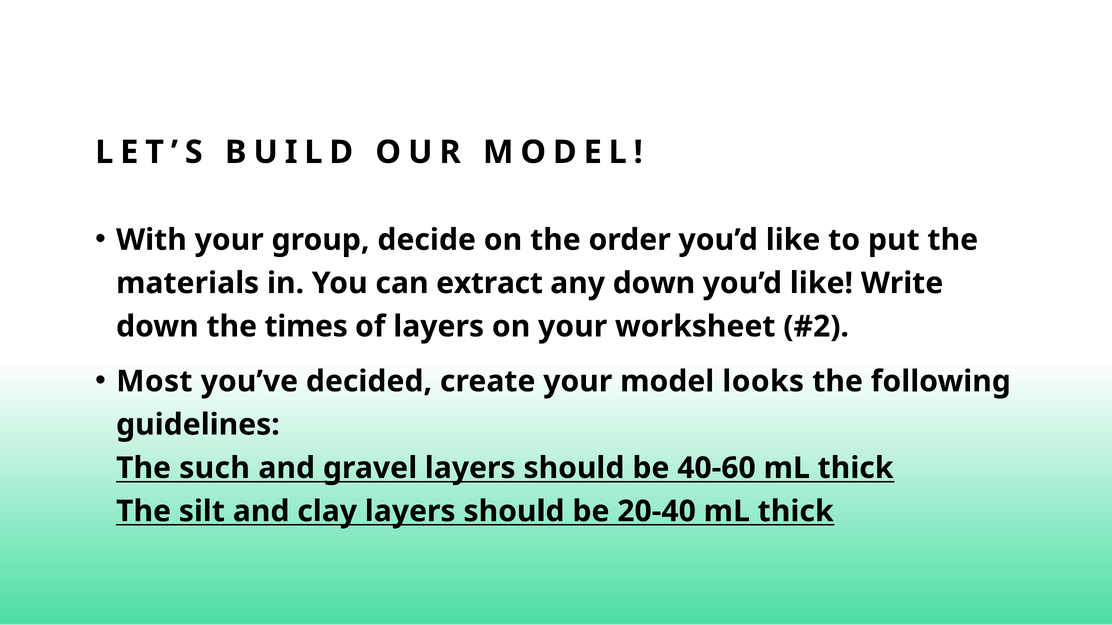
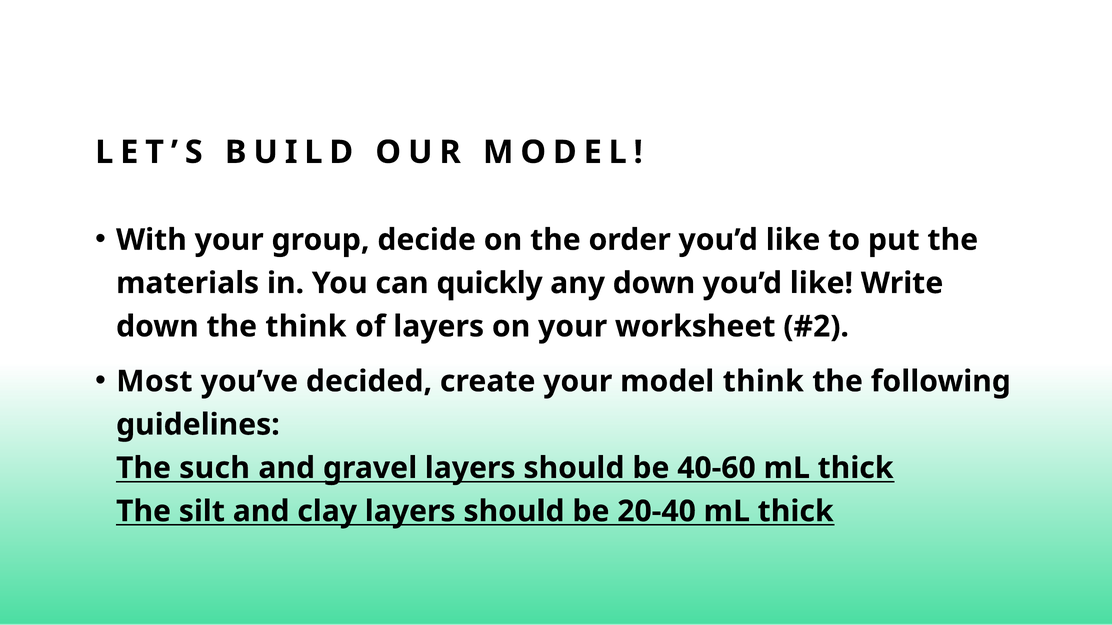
extract: extract -> quickly (490, 283)
the times: times -> think (306, 327)
model looks: looks -> think (763, 382)
